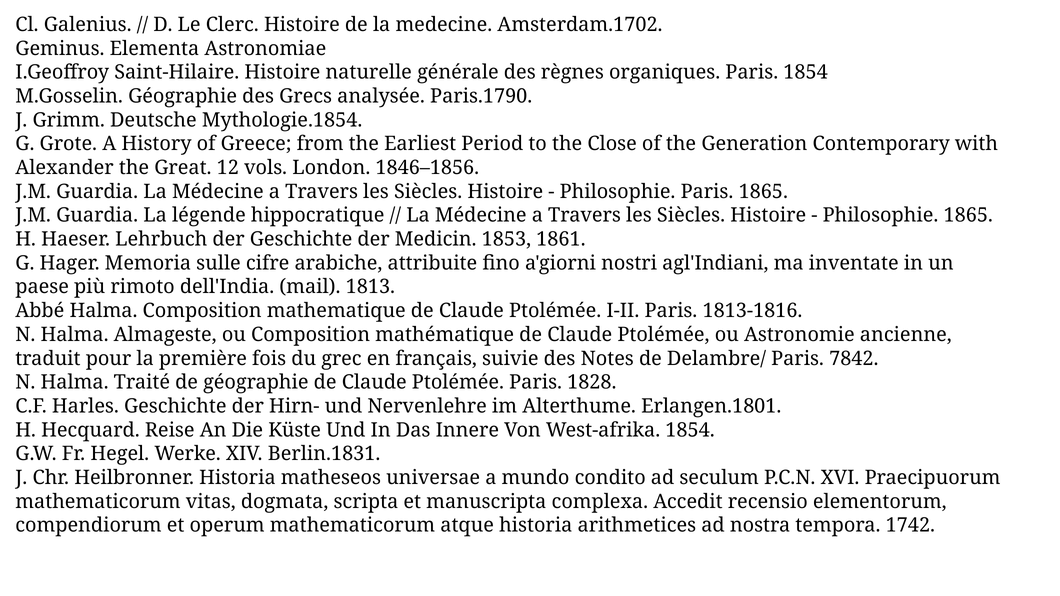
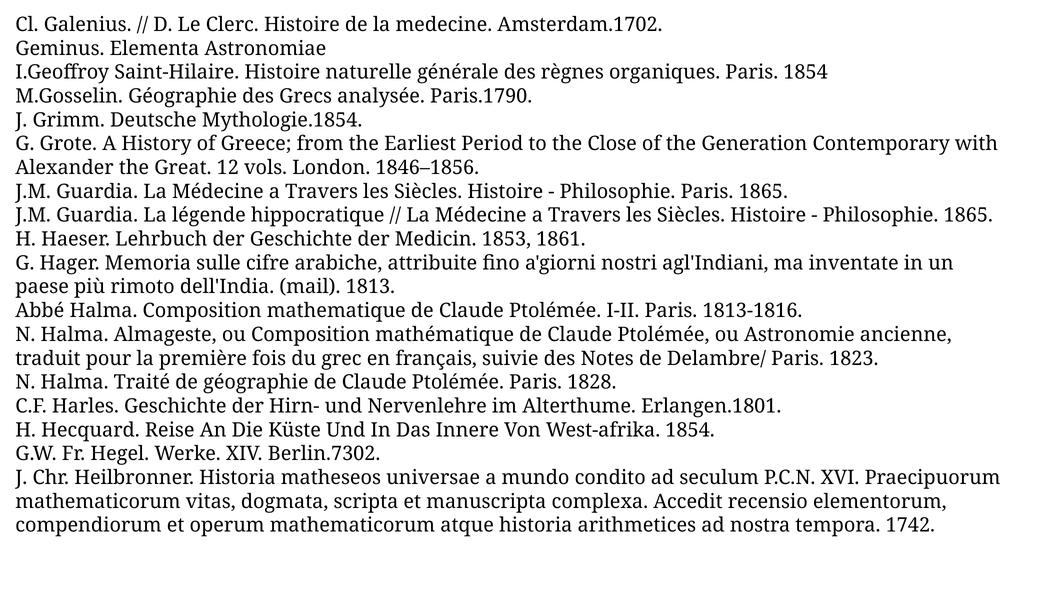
7842: 7842 -> 1823 (854, 359)
Berlin.1831: Berlin.1831 -> Berlin.7302 (324, 454)
